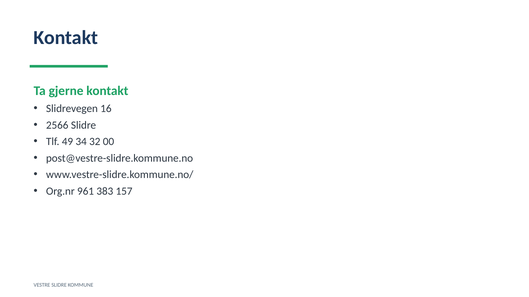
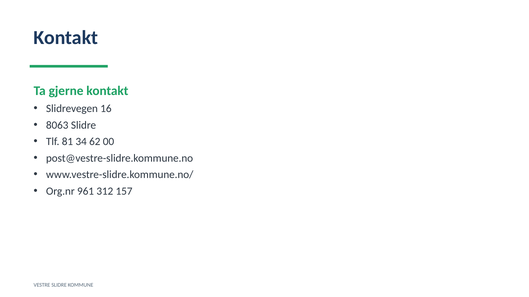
2566: 2566 -> 8063 (57, 125)
49: 49 -> 81 (67, 142)
32: 32 -> 62 (95, 142)
383: 383 -> 312 (105, 191)
